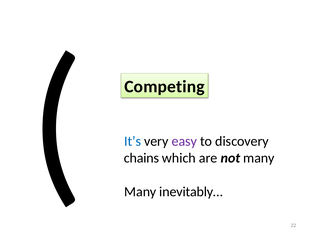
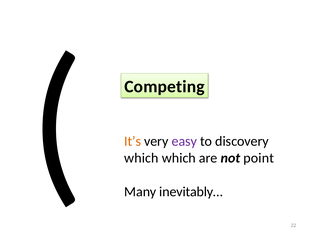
It’s colour: blue -> orange (133, 141)
chains: chains -> which (141, 158)
not many: many -> point (259, 158)
